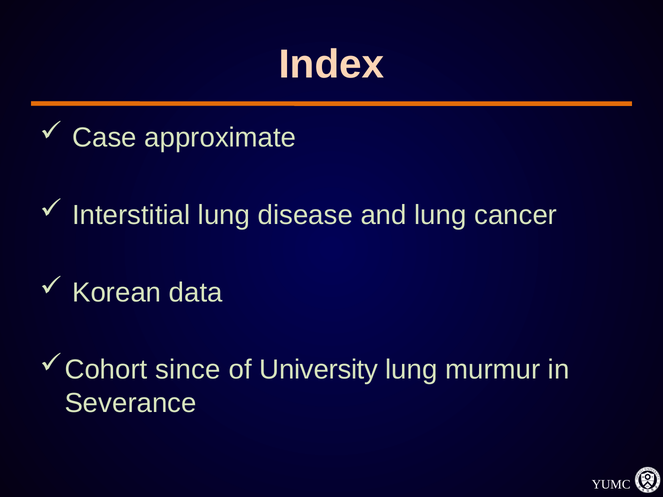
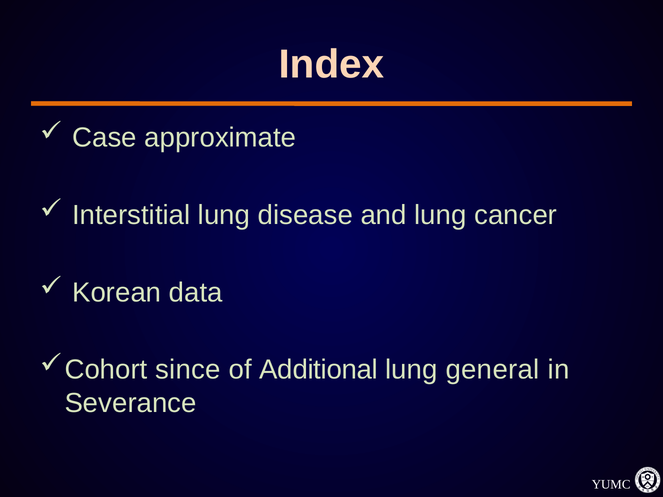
University: University -> Additional (319, 370)
murmur: murmur -> general (493, 370)
